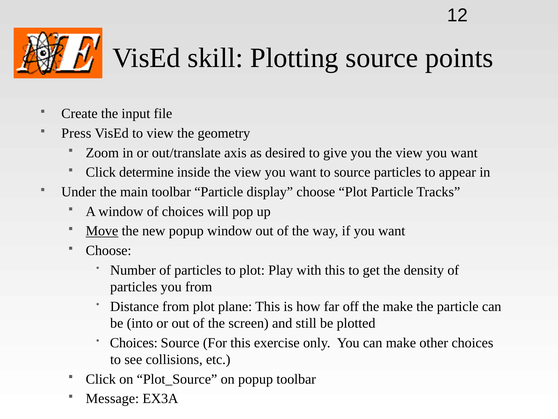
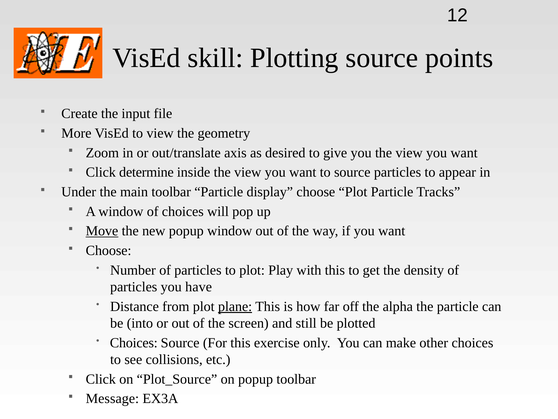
Press: Press -> More (76, 133)
you from: from -> have (199, 287)
plane underline: none -> present (235, 306)
the make: make -> alpha (398, 306)
